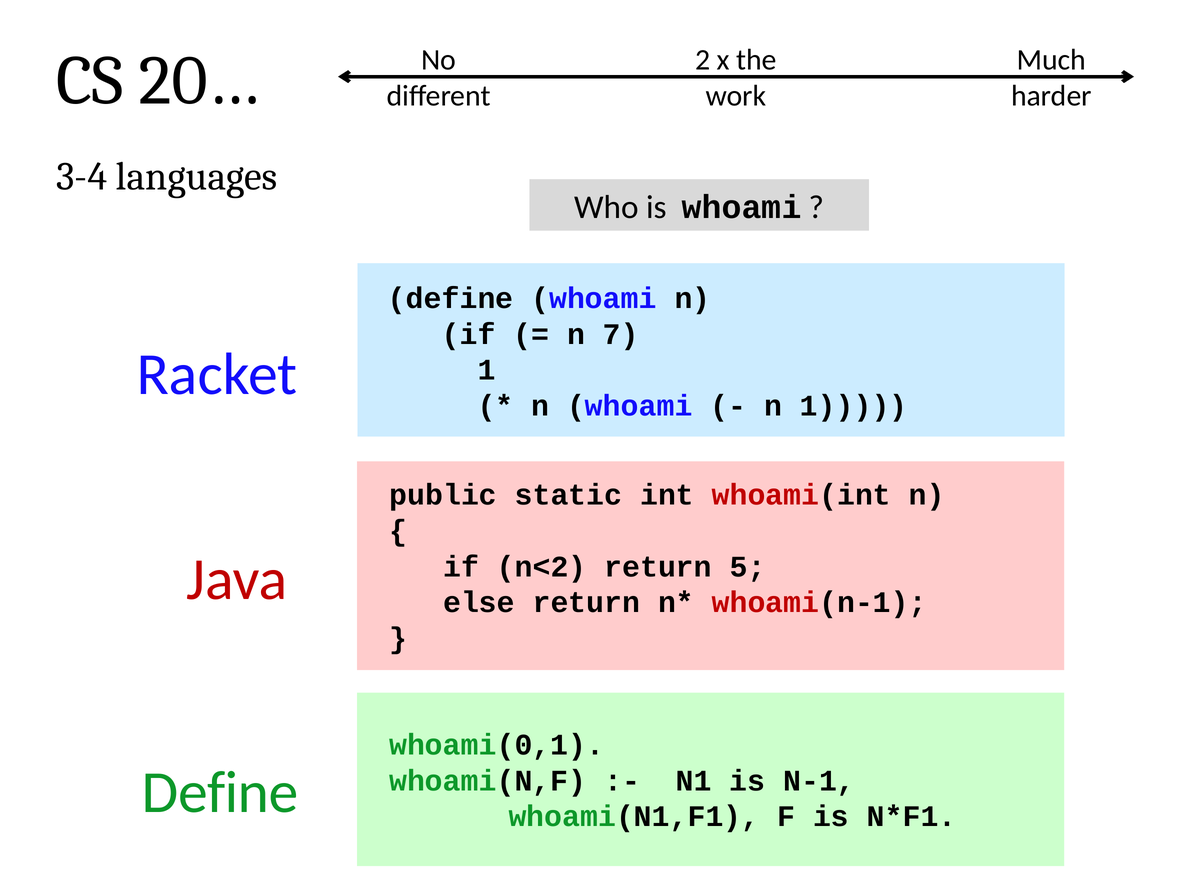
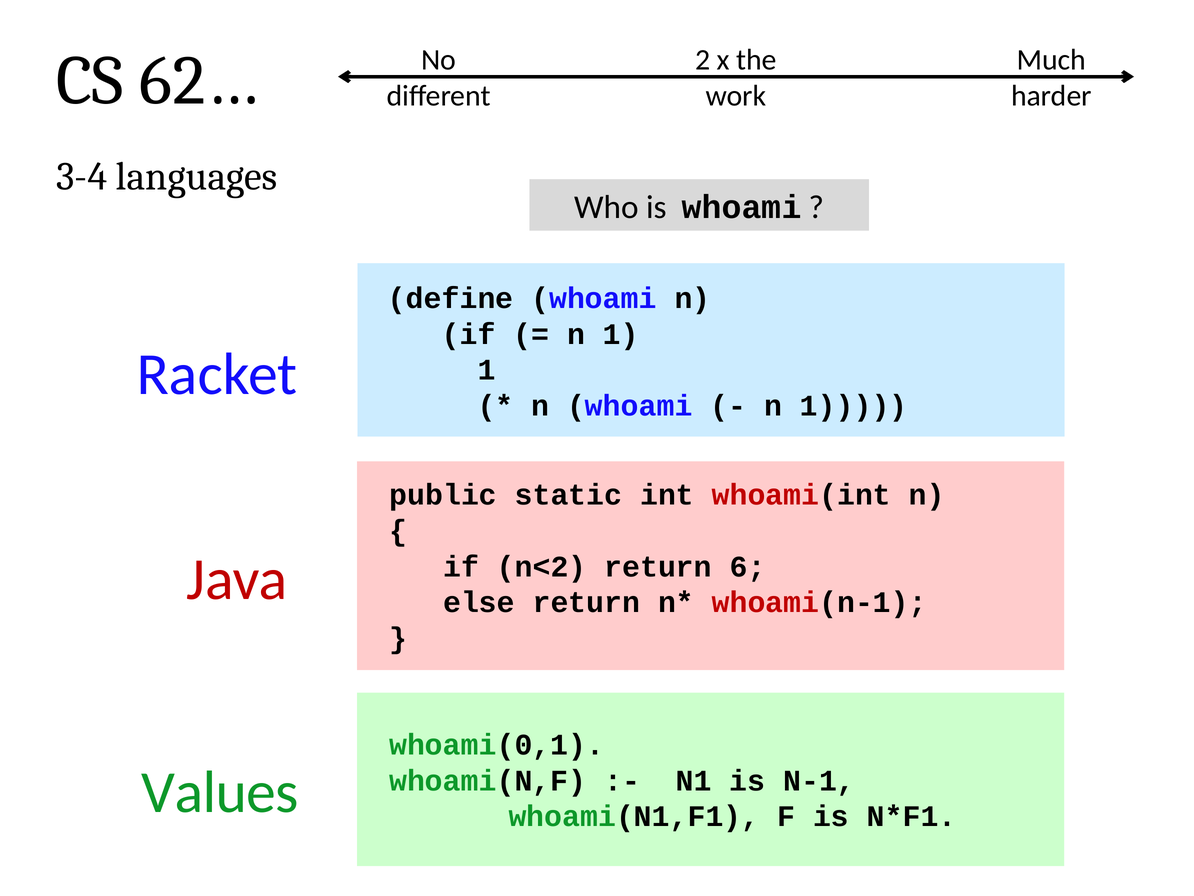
20…: 20… -> 62… (199, 81)
7: 7 -> 1 (621, 334)
5: 5 -> 6 (748, 566)
Define: Define -> Values (220, 792)
